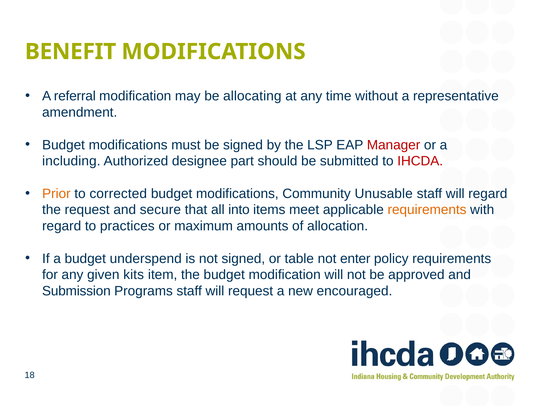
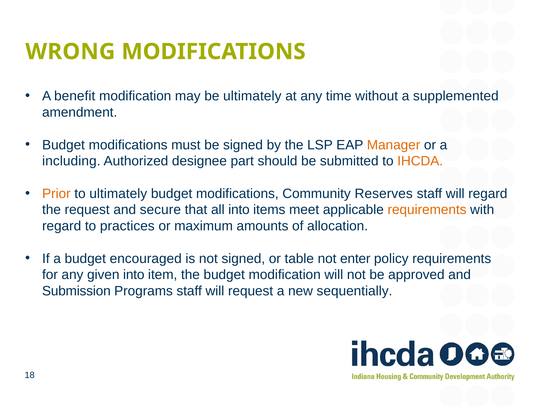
BENEFIT: BENEFIT -> WRONG (70, 52)
referral: referral -> benefit (75, 96)
be allocating: allocating -> ultimately (252, 96)
representative: representative -> supplemented (456, 96)
Manager colour: red -> orange (394, 145)
IHCDA colour: red -> orange (420, 161)
to corrected: corrected -> ultimately (118, 193)
Unusable: Unusable -> Reserves (384, 193)
underspend: underspend -> encouraged (146, 258)
given kits: kits -> into (134, 275)
encouraged: encouraged -> sequentially (355, 291)
